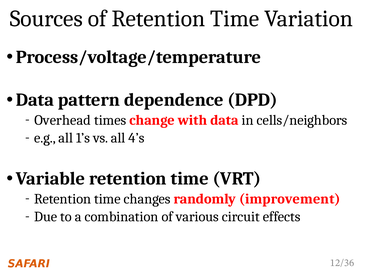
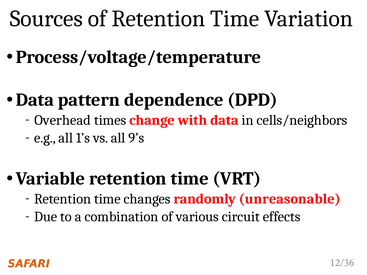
4’s: 4’s -> 9’s (136, 138)
improvement: improvement -> unreasonable (290, 199)
